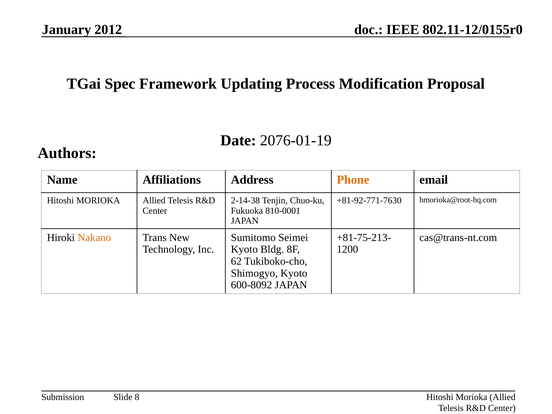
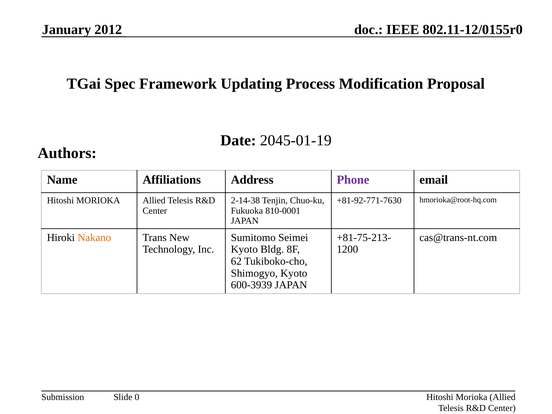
2076-01-19: 2076-01-19 -> 2045-01-19 (296, 141)
Phone colour: orange -> purple (353, 180)
600-8092: 600-8092 -> 600-3939 (251, 285)
8: 8 -> 0 (137, 397)
